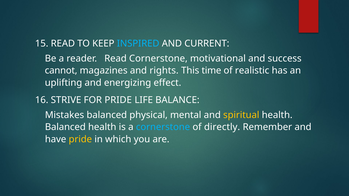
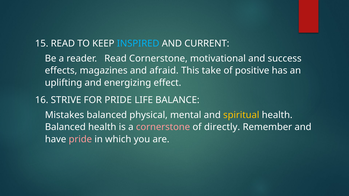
cannot: cannot -> effects (61, 71)
rights: rights -> afraid (164, 71)
time: time -> take (211, 71)
realistic: realistic -> positive (252, 71)
cornerstone colour: light blue -> pink (163, 127)
pride colour: yellow -> pink (80, 139)
